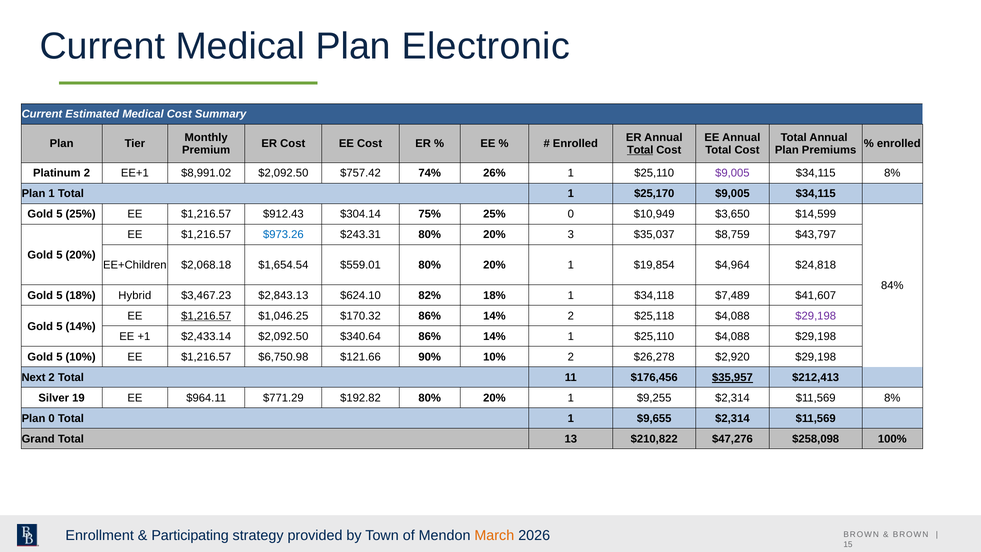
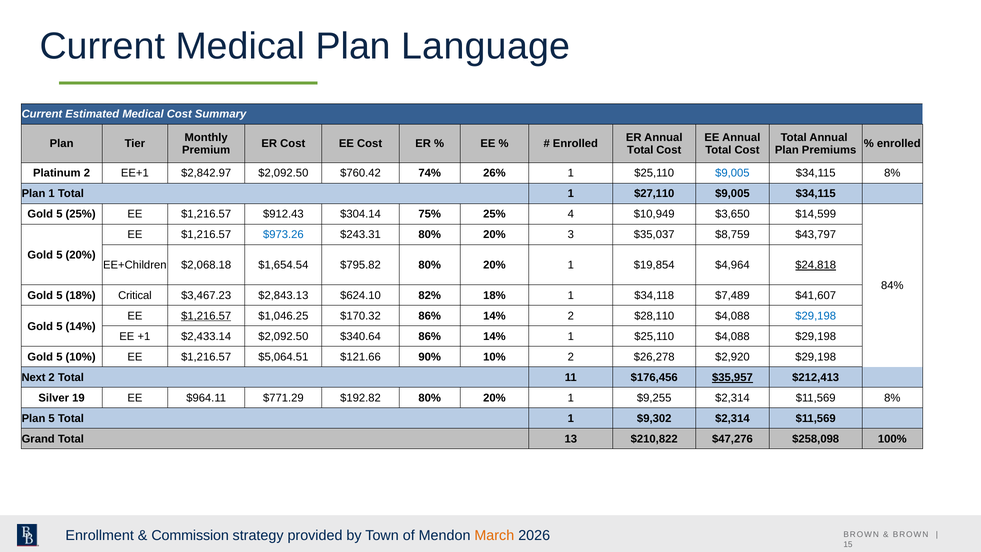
Electronic: Electronic -> Language (486, 46)
Total underline: present -> none (640, 150)
$8,991.02: $8,991.02 -> $2,842.97 (206, 173)
$757.42: $757.42 -> $760.42 (361, 173)
$9,005 colour: purple -> blue (732, 173)
$25,170: $25,170 -> $27,110 (654, 194)
25% 0: 0 -> 4 (571, 214)
$559.01: $559.01 -> $795.82 (361, 265)
$24,818 underline: none -> present (816, 265)
Hybrid: Hybrid -> Critical (135, 295)
$25,118: $25,118 -> $28,110 (654, 316)
$29,198 colour: purple -> blue (816, 316)
$6,750.98: $6,750.98 -> $5,064.51 (283, 357)
Plan 0: 0 -> 5 (52, 418)
$9,655: $9,655 -> $9,302 (654, 418)
Participating: Participating -> Commission (190, 535)
